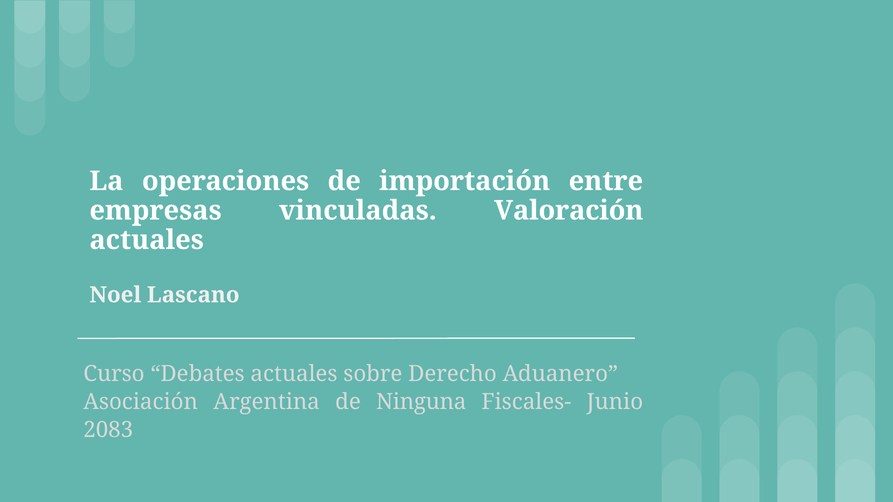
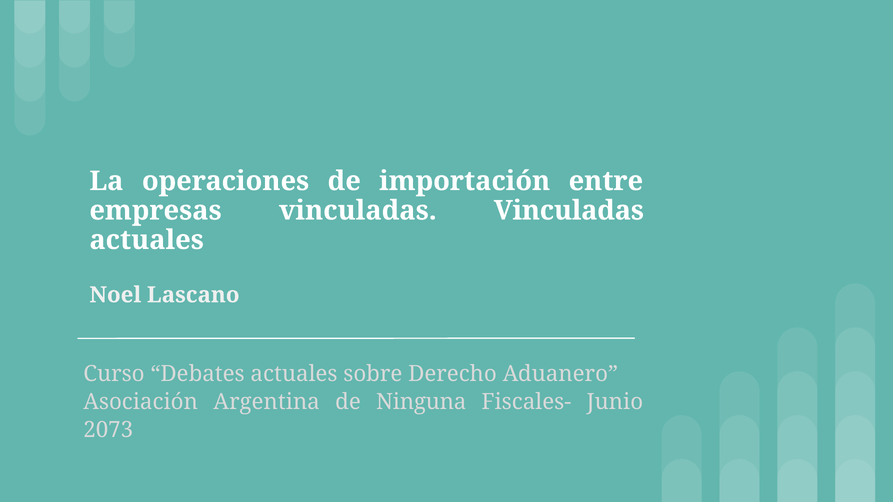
vinculadas Valoración: Valoración -> Vinculadas (569, 211)
2083: 2083 -> 2073 (108, 430)
